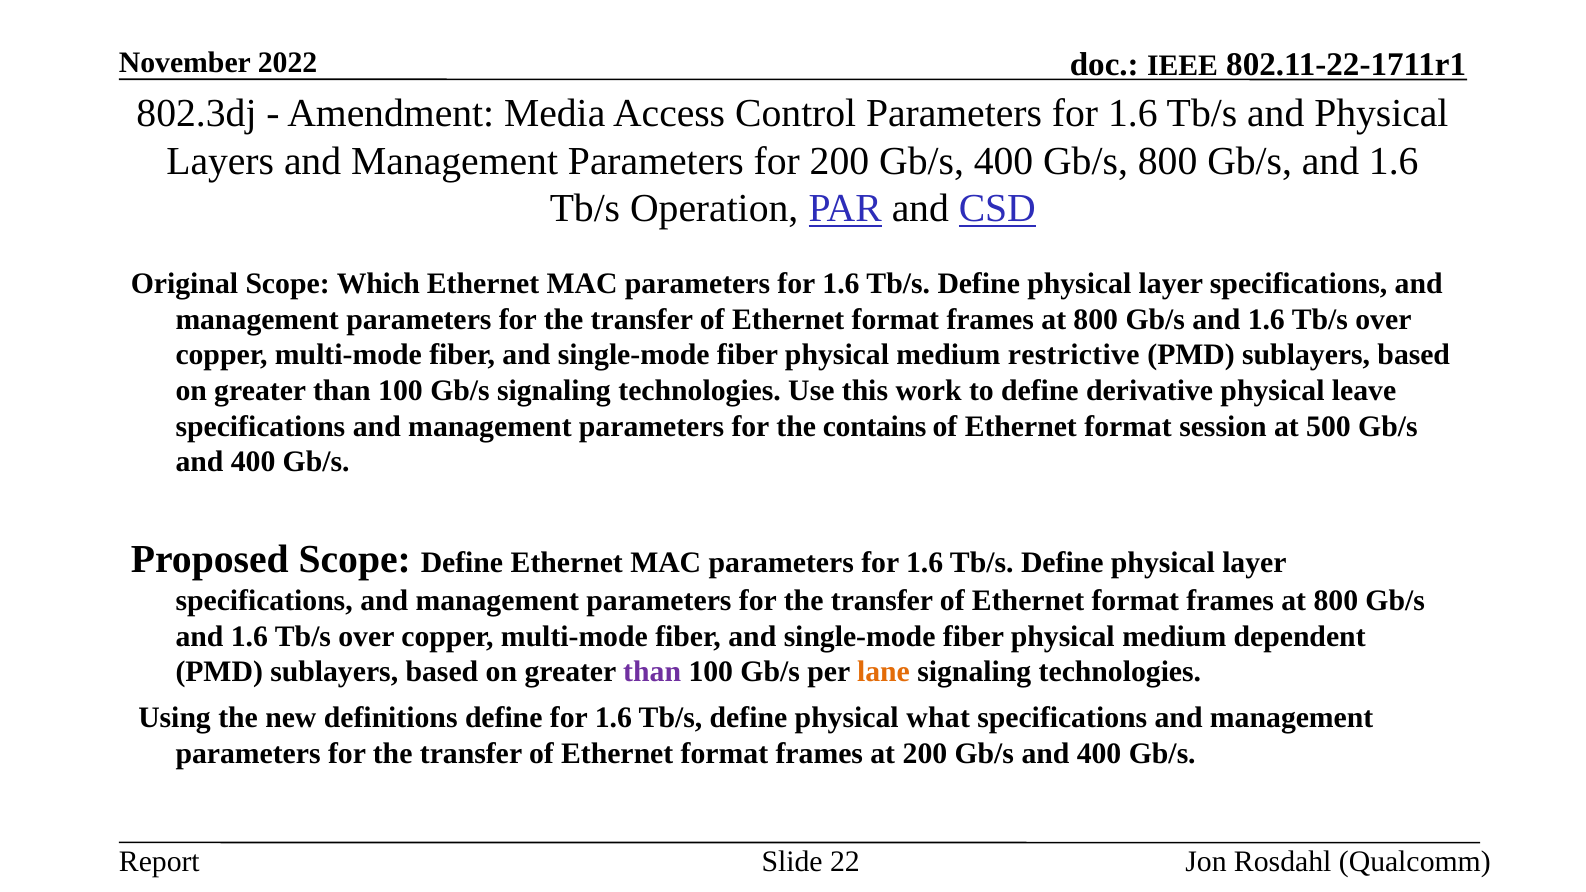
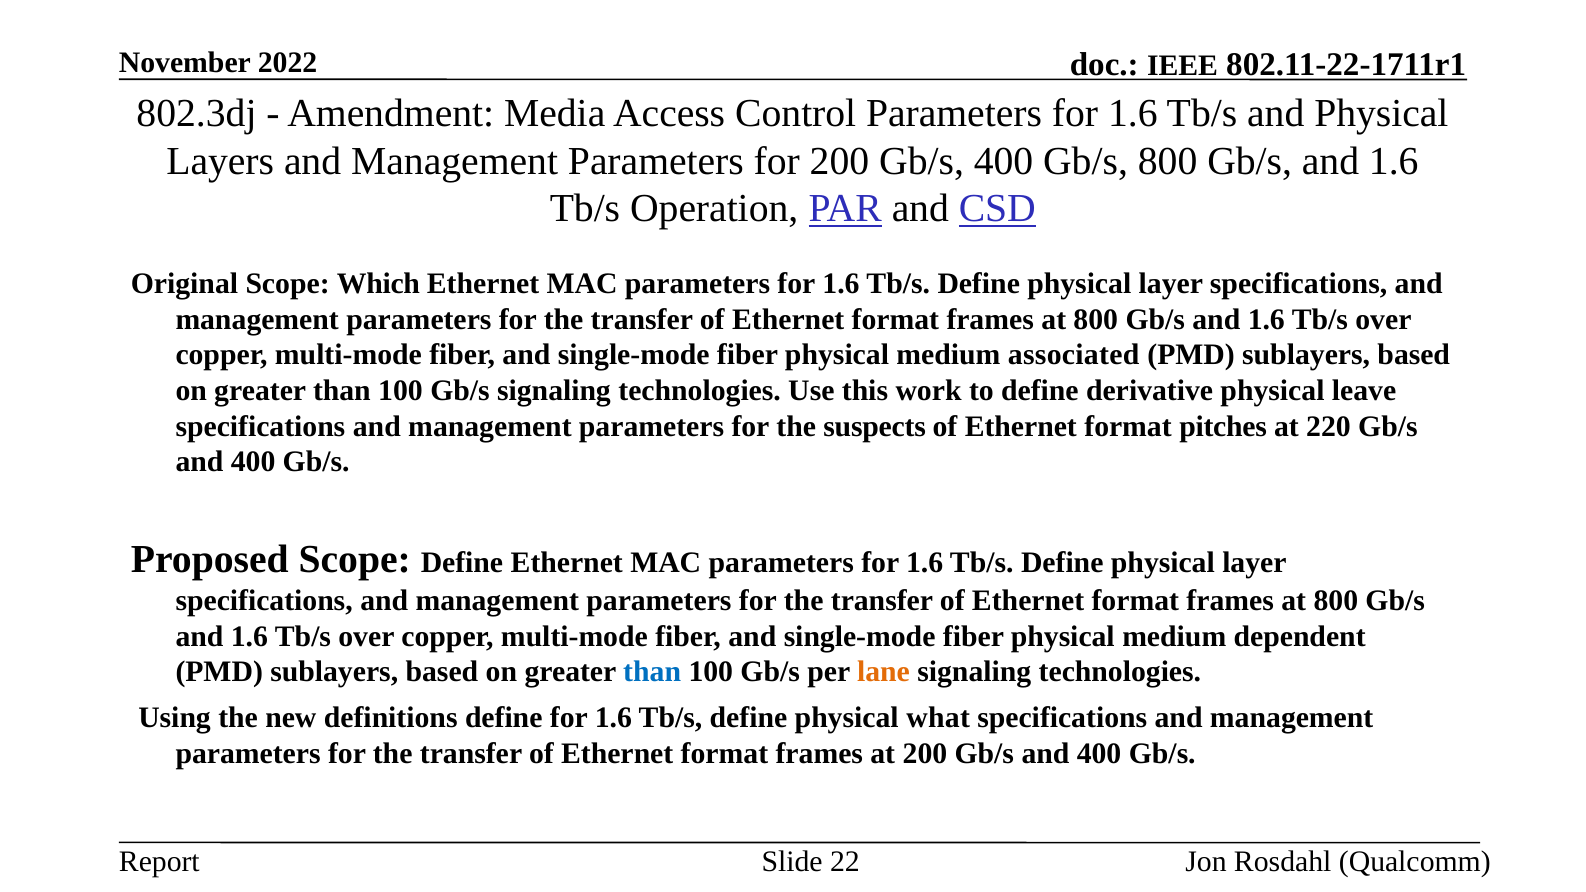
restrictive: restrictive -> associated (1074, 355)
contains: contains -> suspects (875, 426)
session: session -> pitches (1223, 426)
500: 500 -> 220 (1328, 426)
than colour: purple -> blue (652, 672)
